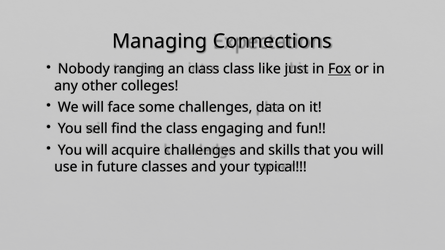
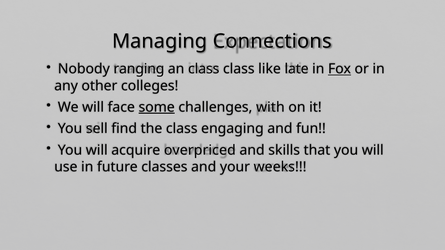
just: just -> late (297, 69)
some underline: none -> present (157, 107)
data: data -> with (270, 107)
acquire challenges: challenges -> overpriced (200, 150)
typical: typical -> weeks (280, 167)
